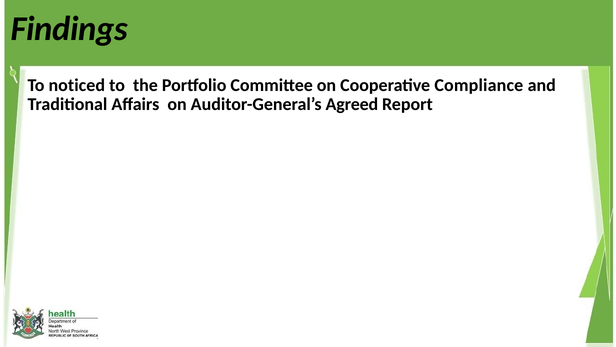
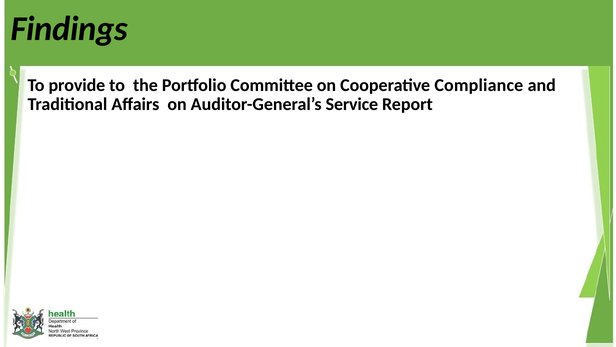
noticed: noticed -> provide (77, 85)
Agreed: Agreed -> Service (352, 104)
